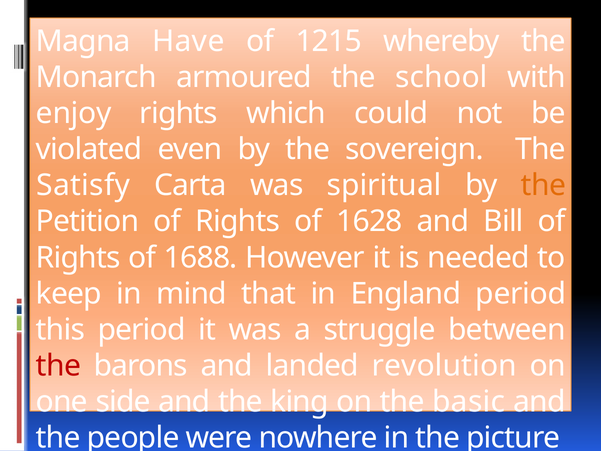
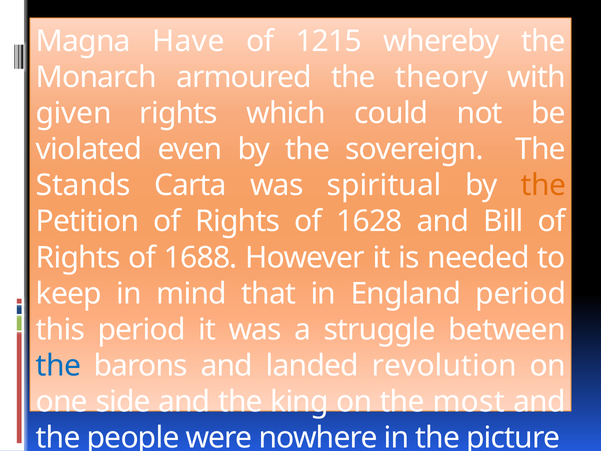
school: school -> theory (442, 77)
enjoy: enjoy -> given (74, 113)
Satisfy: Satisfy -> Stands (83, 185)
the colour: red -> blue (58, 366)
basic: basic -> most (469, 402)
